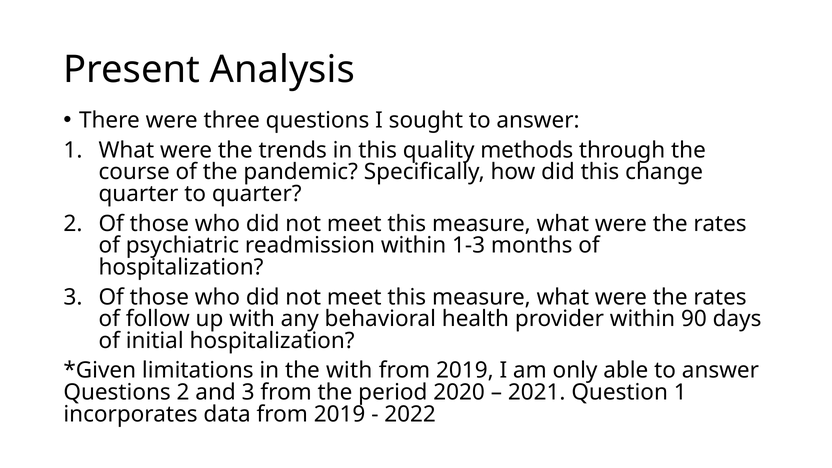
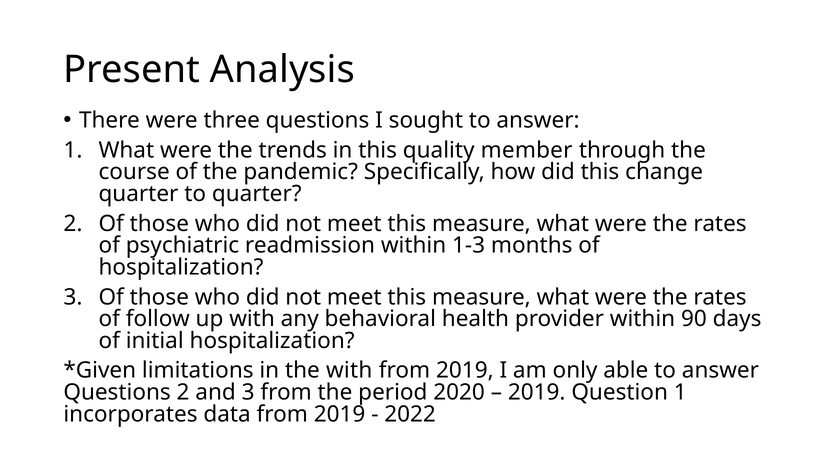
methods: methods -> member (527, 150)
2021: 2021 -> 2019 (537, 392)
